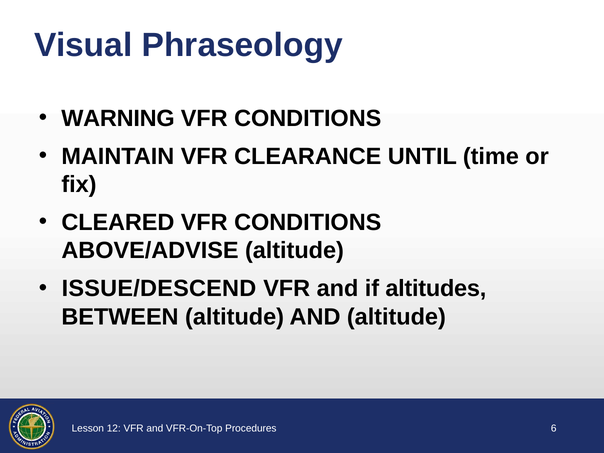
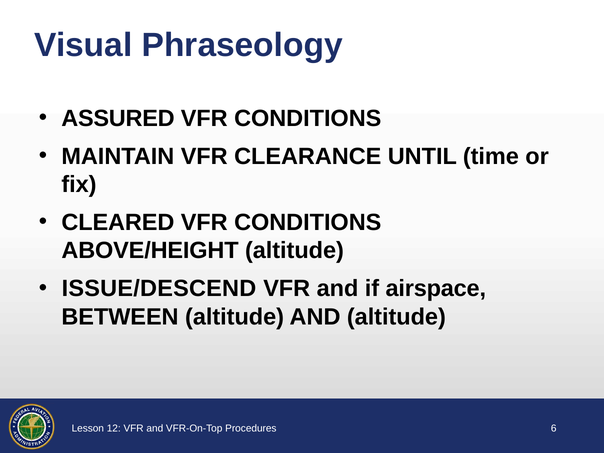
WARNING: WARNING -> ASSURED (118, 118)
ABOVE/ADVISE: ABOVE/ADVISE -> ABOVE/HEIGHT (150, 251)
altitudes: altitudes -> airspace (436, 289)
